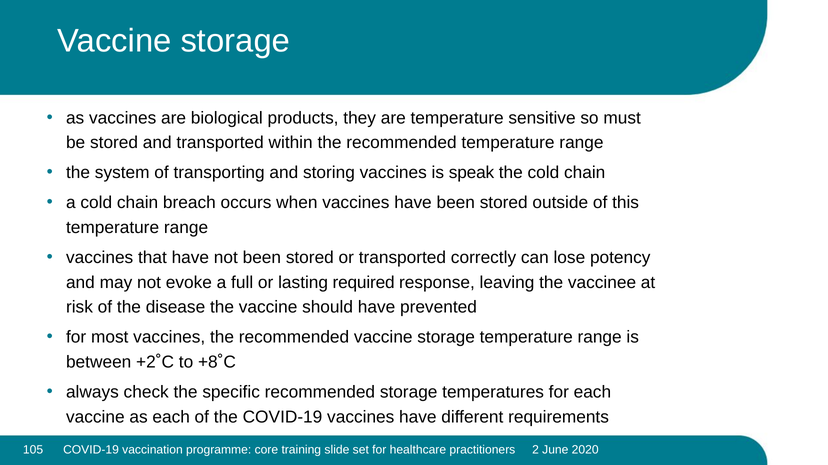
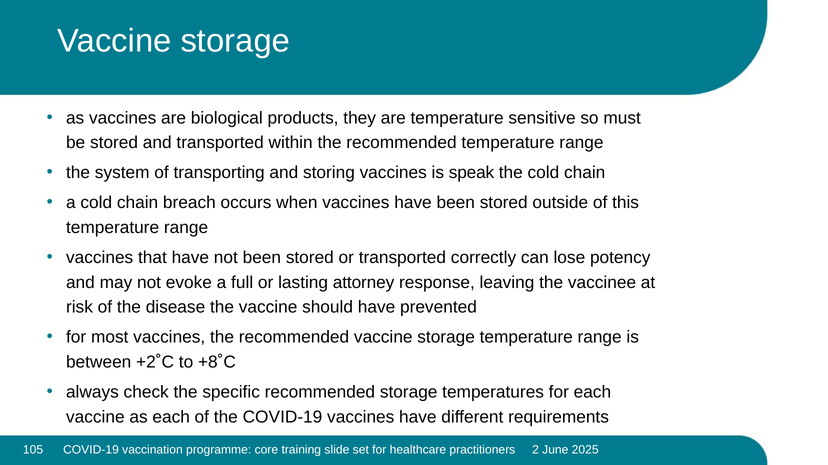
required: required -> attorney (364, 283)
2020: 2020 -> 2025 (585, 450)
